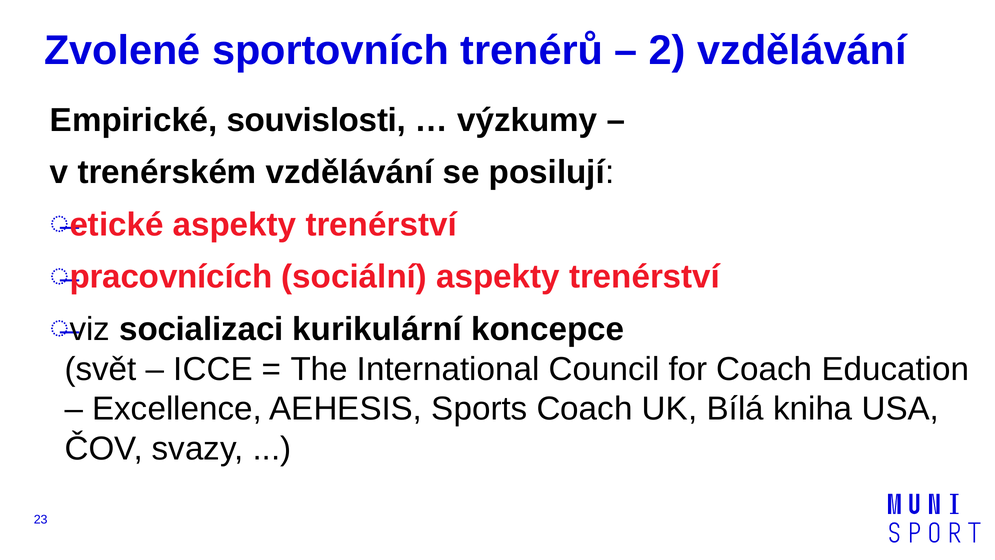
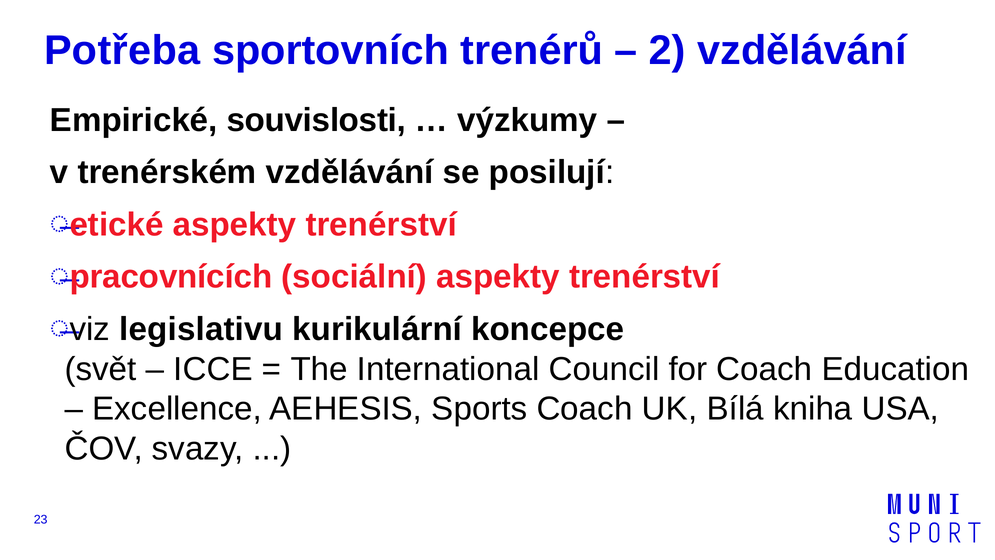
Zvolené: Zvolené -> Potřeba (122, 50)
socializaci: socializaci -> legislativu (201, 329)
